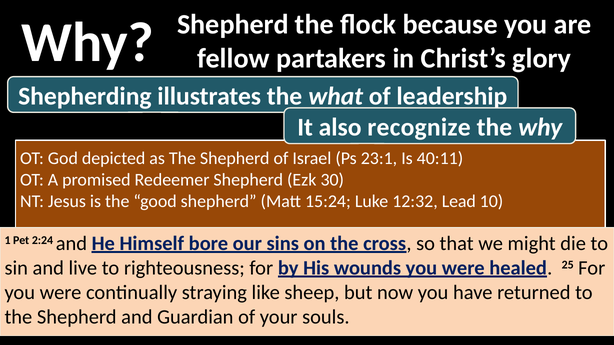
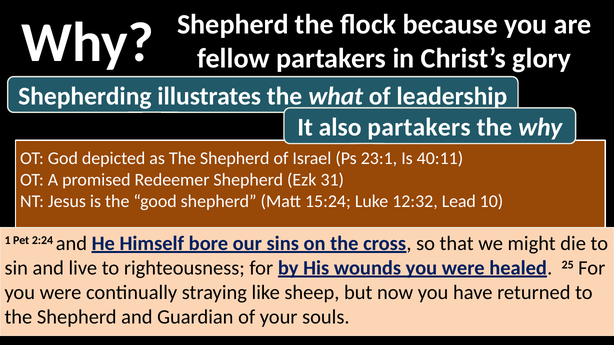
also recognize: recognize -> partakers (419, 128)
30: 30 -> 31 (332, 180)
